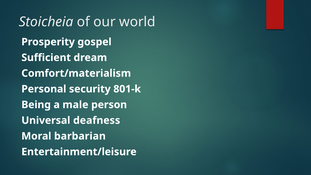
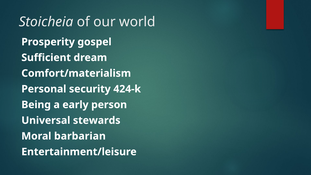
801-k: 801-k -> 424-k (127, 89)
male: male -> early (75, 105)
deafness: deafness -> stewards (97, 120)
